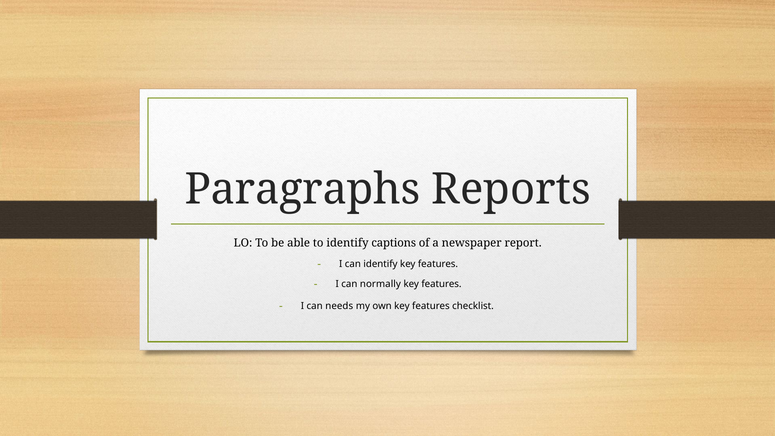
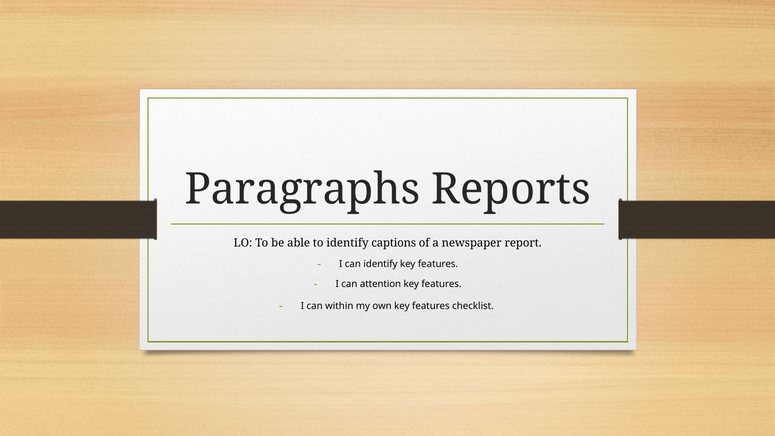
normally: normally -> attention (380, 284)
needs: needs -> within (339, 306)
